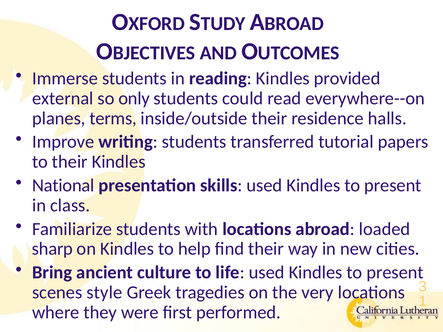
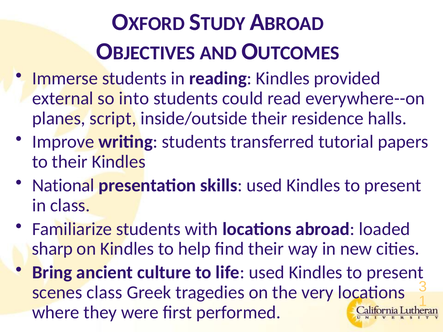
only: only -> into (134, 98)
terms: terms -> script (113, 118)
scenes style: style -> class (104, 293)
